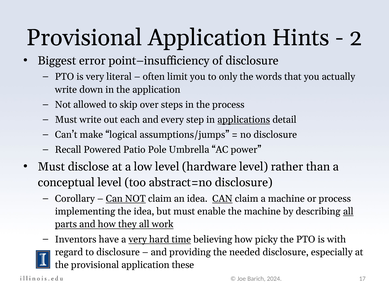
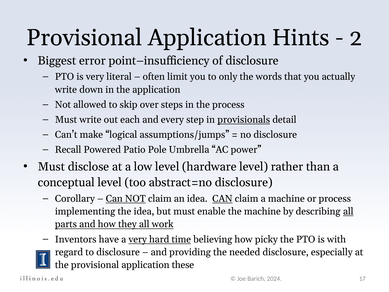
applications: applications -> provisionals (244, 119)
